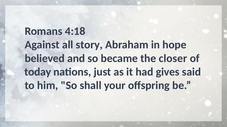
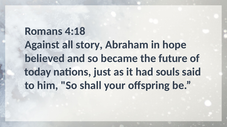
closer: closer -> future (173, 59)
gives: gives -> souls (168, 72)
